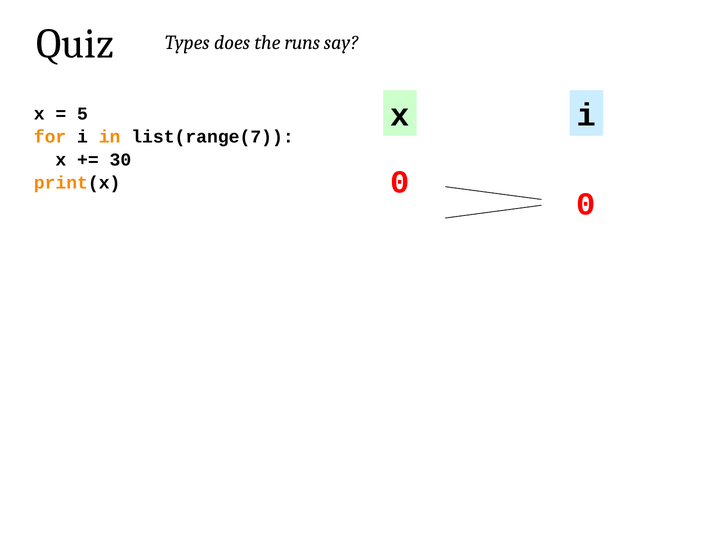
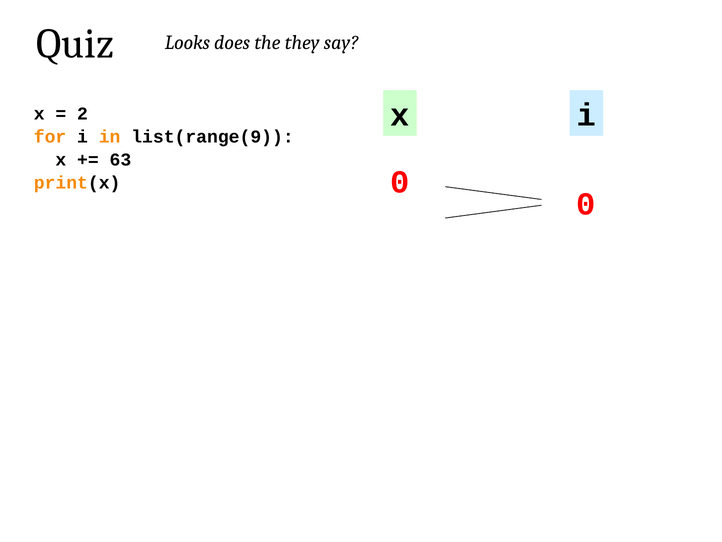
Types: Types -> Looks (187, 42)
runs: runs -> they (302, 42)
5: 5 -> 2 (83, 114)
list(range(7: list(range(7 -> list(range(9 (212, 137)
30: 30 -> 63 (120, 160)
